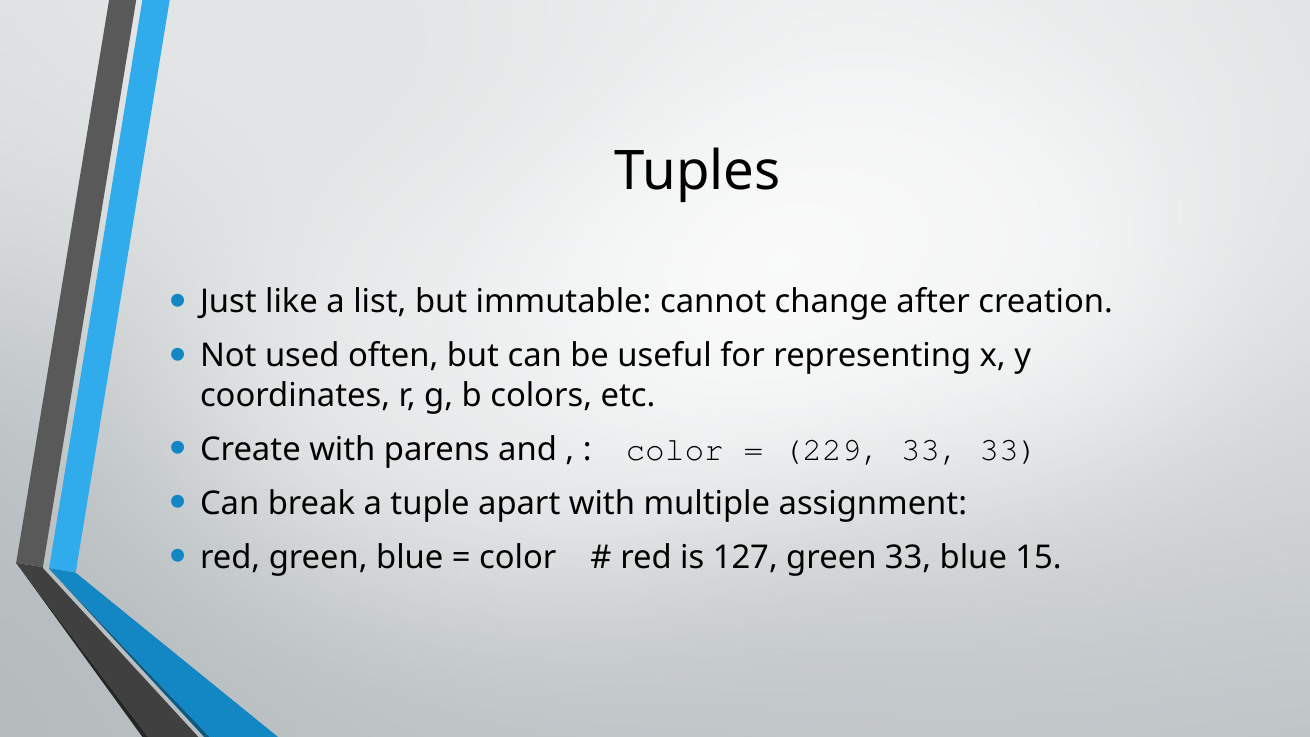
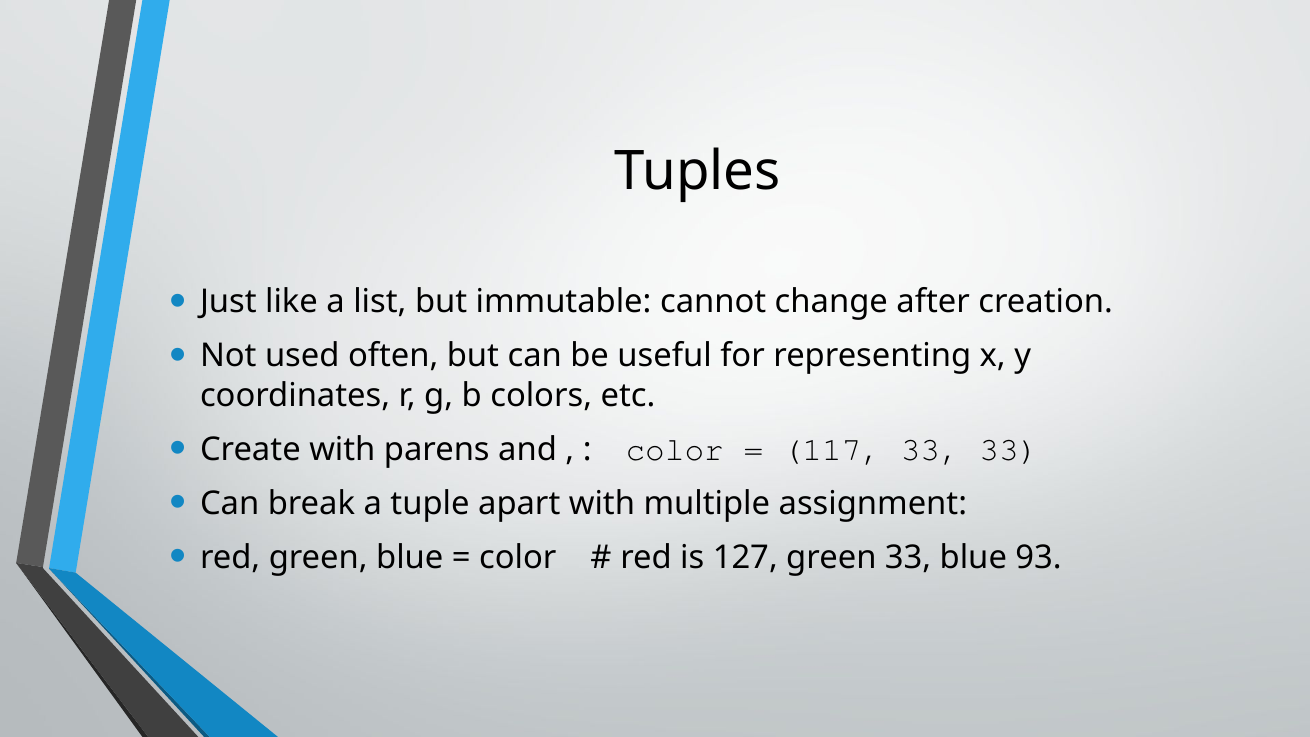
229: 229 -> 117 (832, 449)
15: 15 -> 93 (1039, 557)
